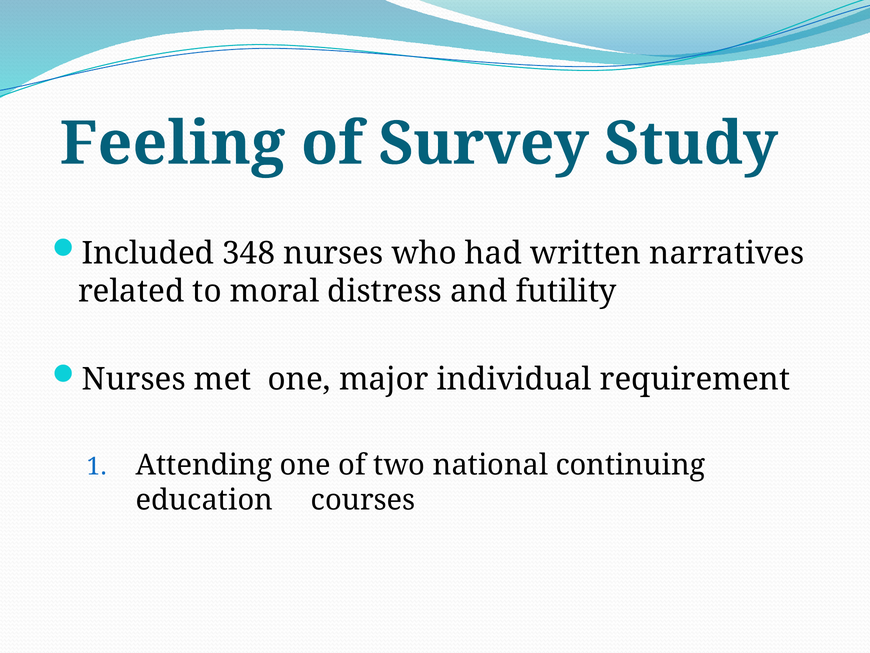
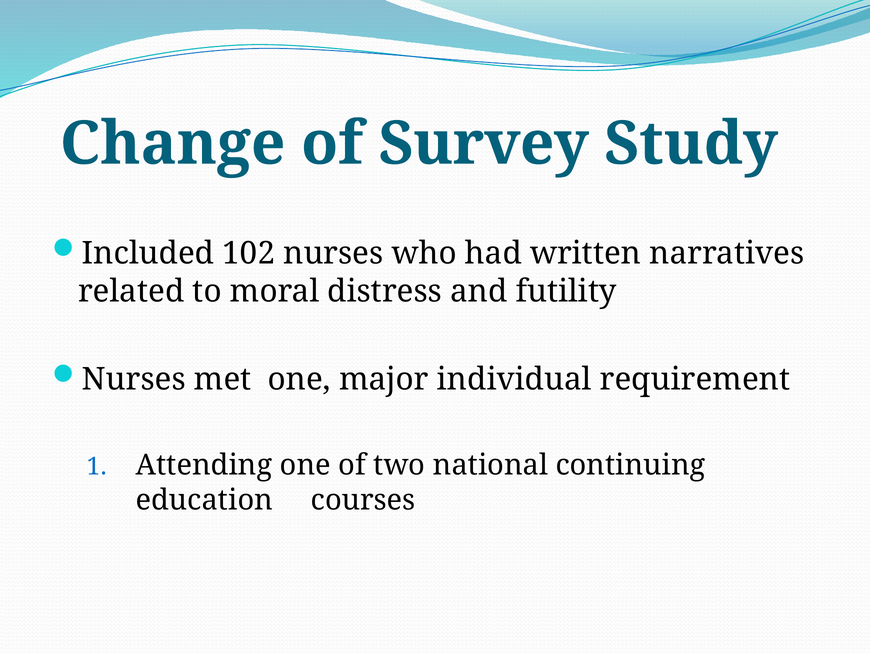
Feeling: Feeling -> Change (173, 144)
348: 348 -> 102 (249, 253)
